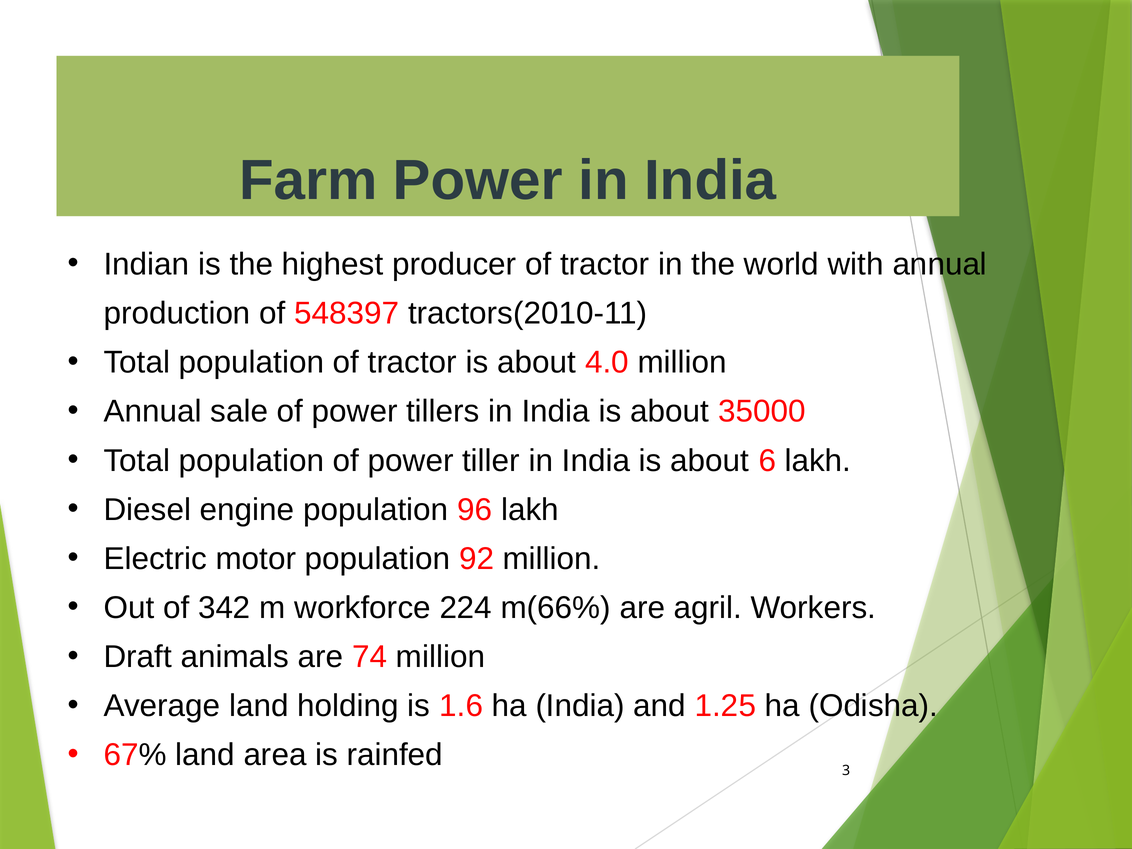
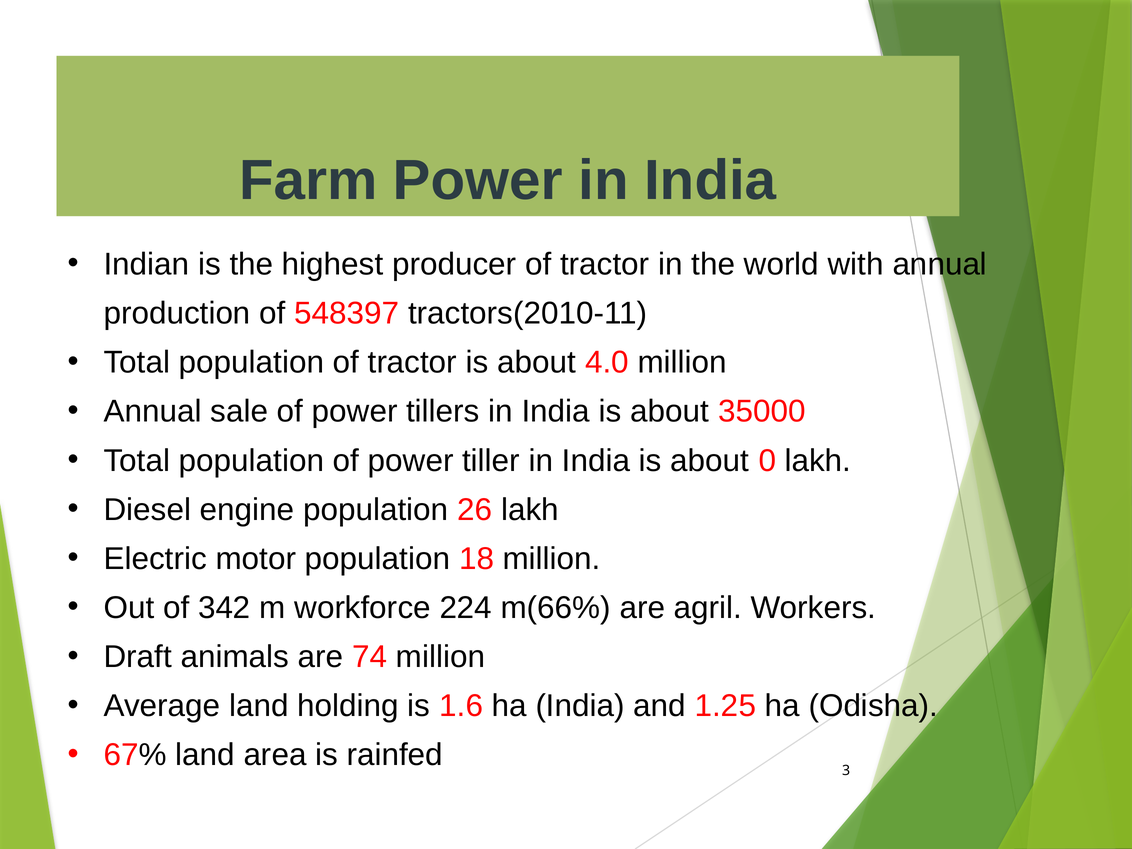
6: 6 -> 0 (767, 461)
96: 96 -> 26 (475, 510)
92: 92 -> 18 (477, 559)
